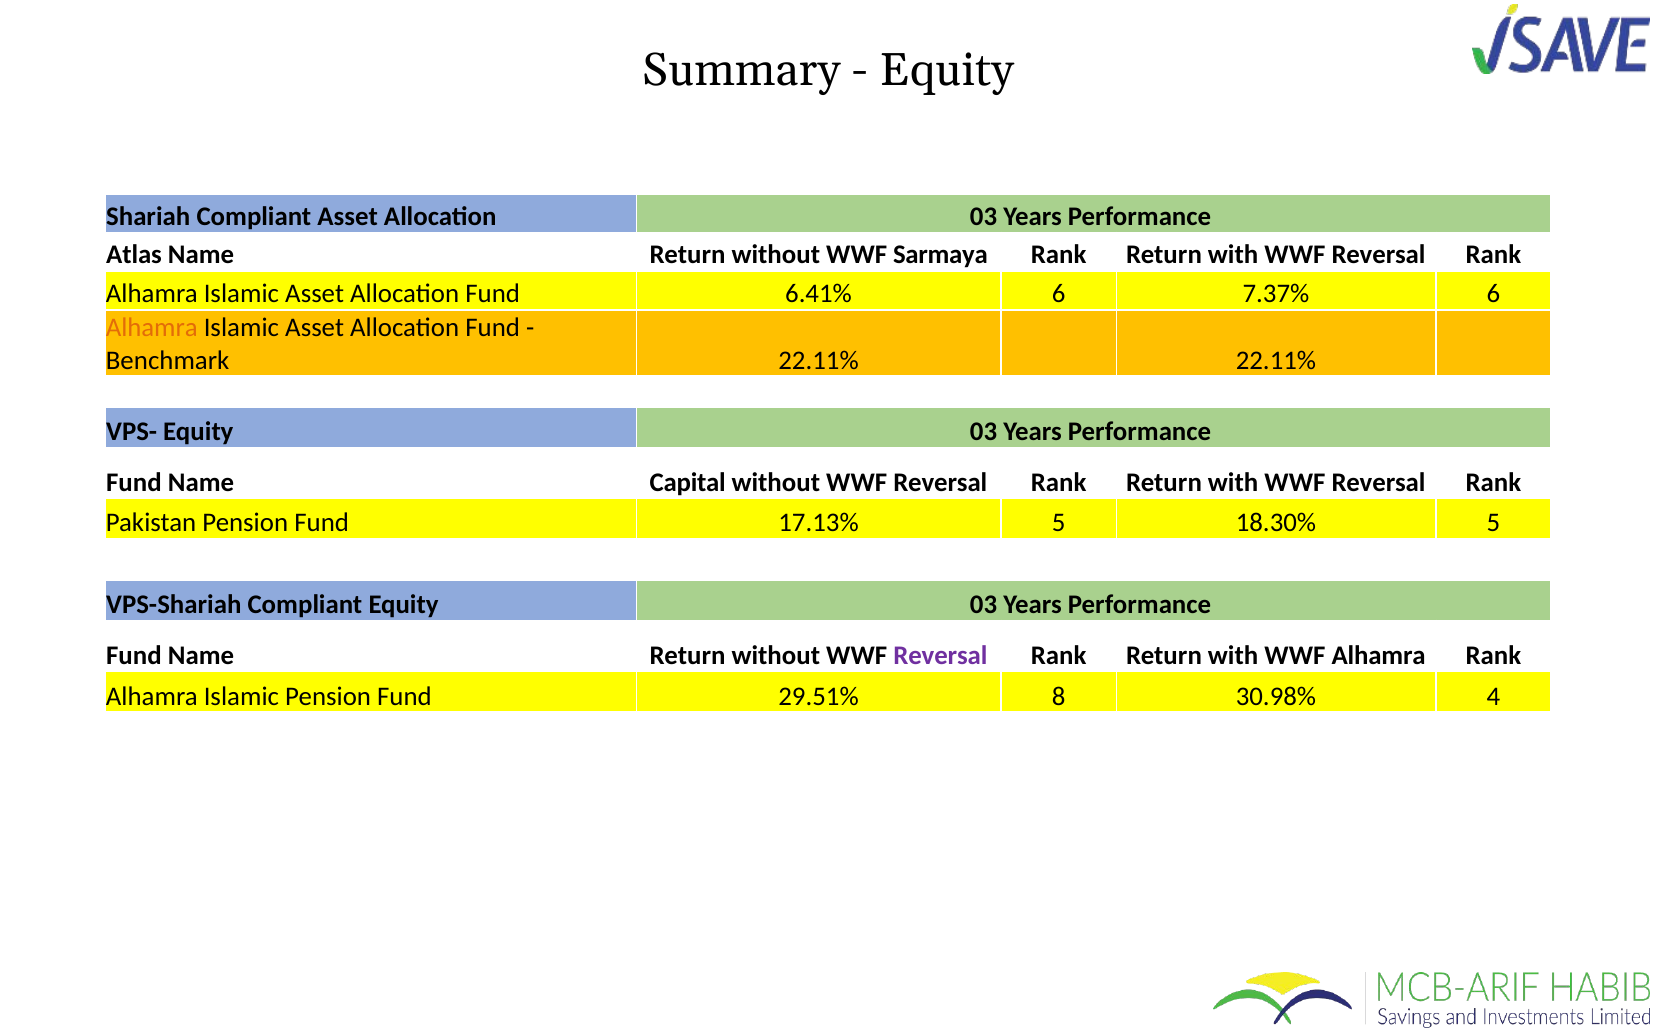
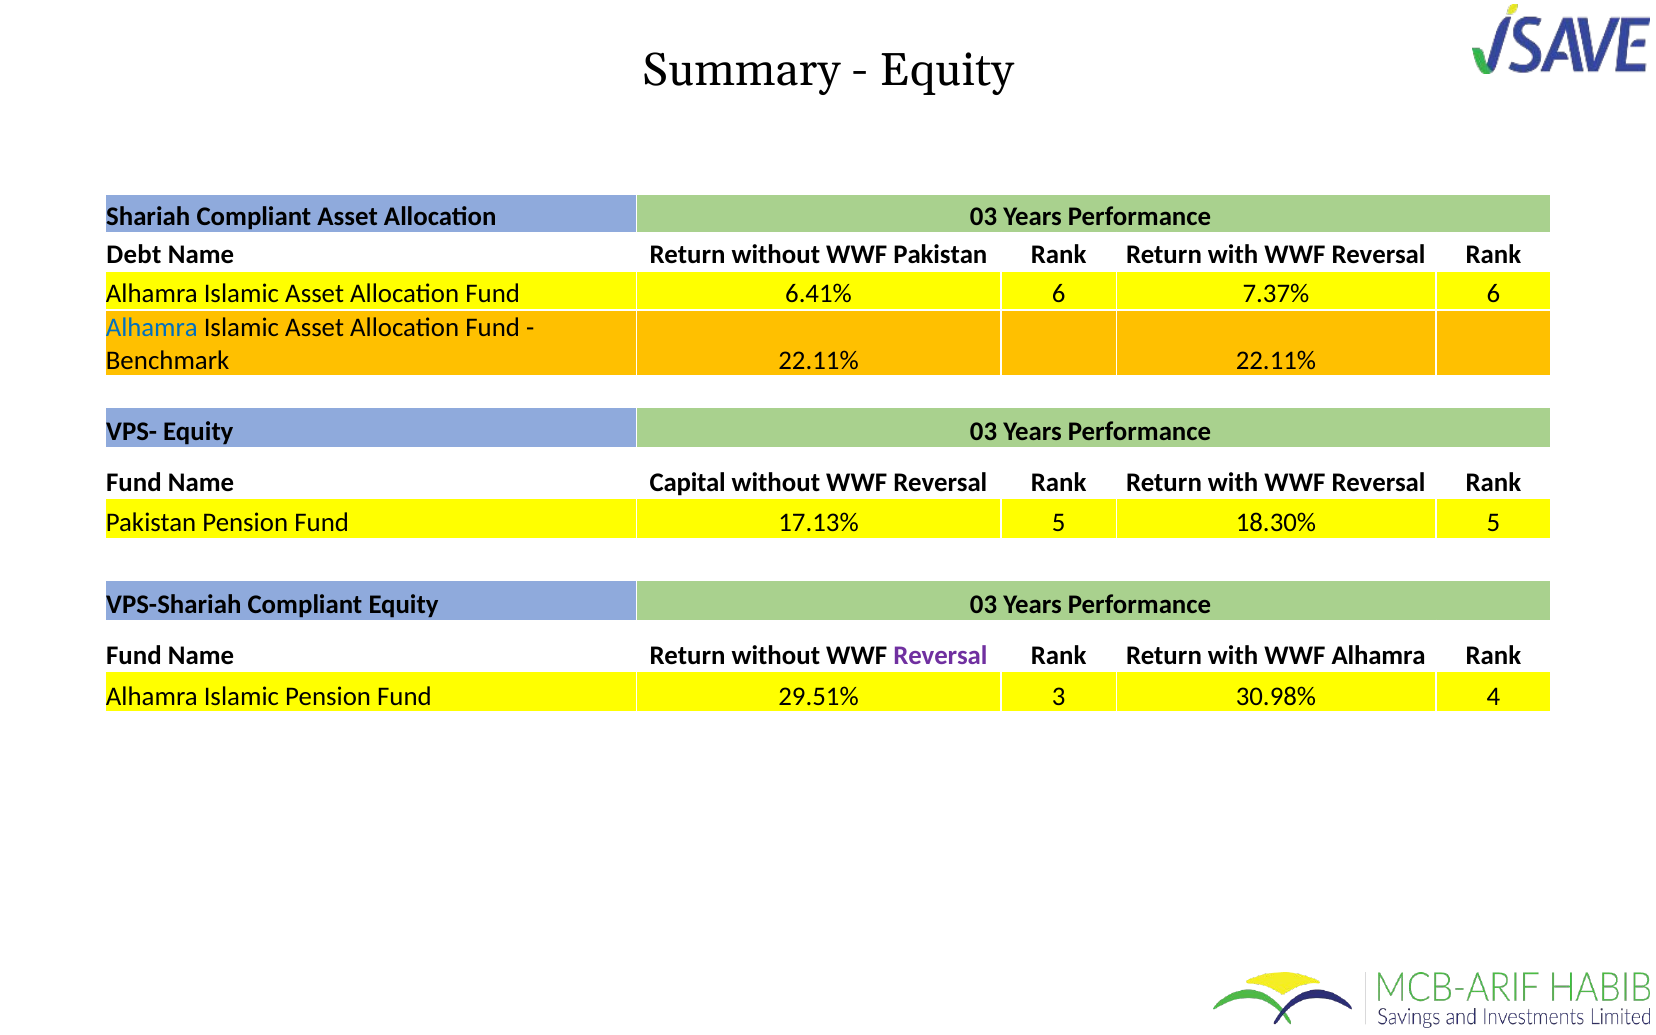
Atlas: Atlas -> Debt (134, 255)
WWF Sarmaya: Sarmaya -> Pakistan (940, 255)
Alhamra colour: orange -> blue (152, 328)
8: 8 -> 3 (1059, 696)
